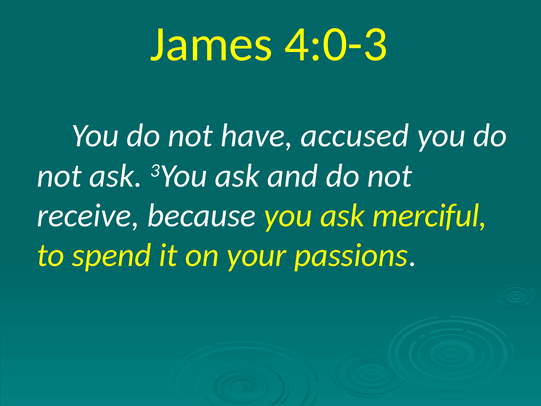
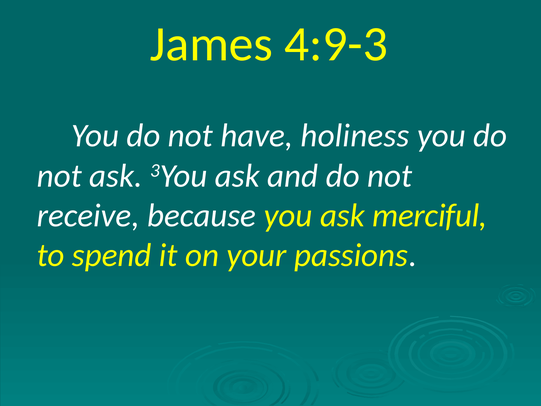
4:0-3: 4:0-3 -> 4:9-3 (336, 44)
accused: accused -> holiness (355, 135)
